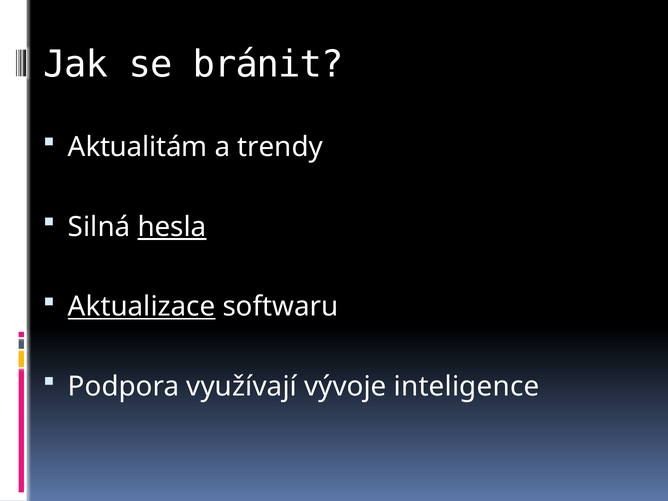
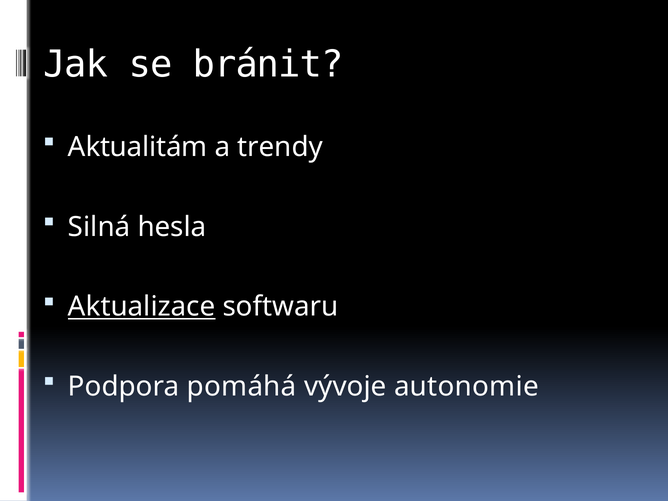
hesla underline: present -> none (172, 227)
využívají: využívají -> pomáhá (242, 387)
inteligence: inteligence -> autonomie (466, 387)
